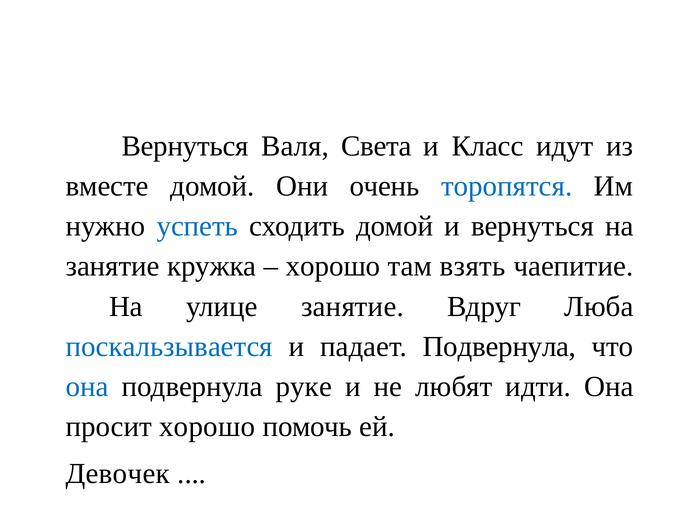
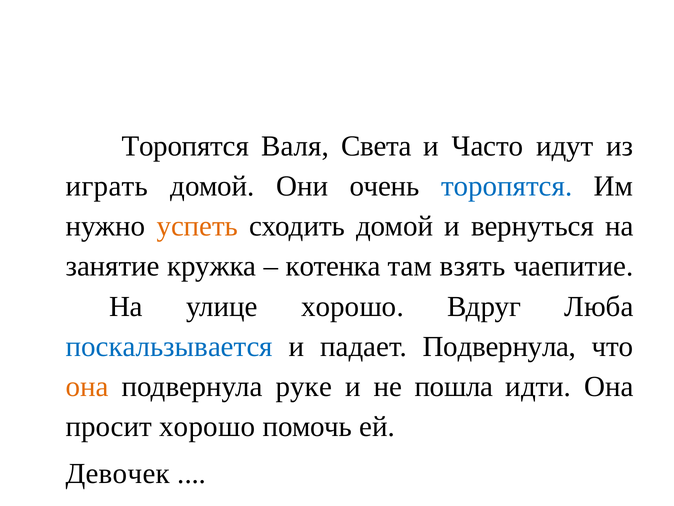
Вернуться: Вернуться -> Торопятся (185, 146)
Класс: Класс -> Часто (488, 146)
вместе: вместе -> играть (107, 186)
успеть colour: blue -> orange (197, 226)
хорошо: хорошо -> котенка (333, 266)
улице занятие: занятие -> хорошо (353, 306)
она colour: blue -> orange (87, 386)
любят: любят -> пошла (454, 386)
